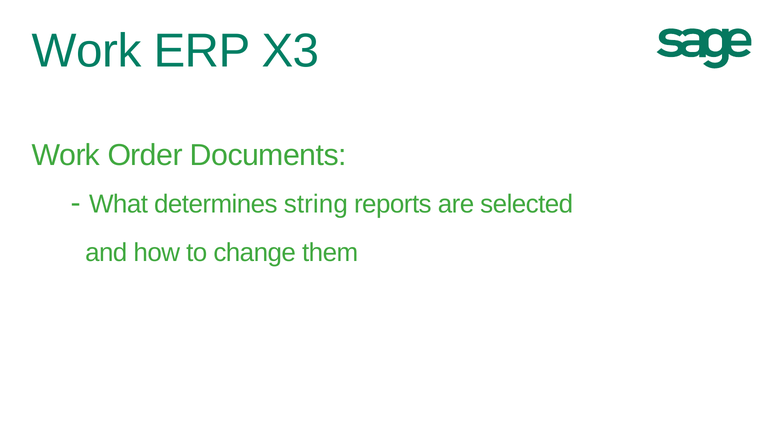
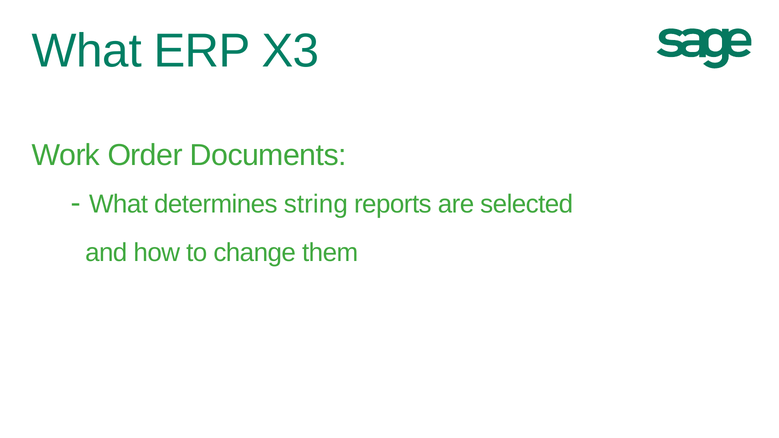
Work: Work -> What (87, 51)
